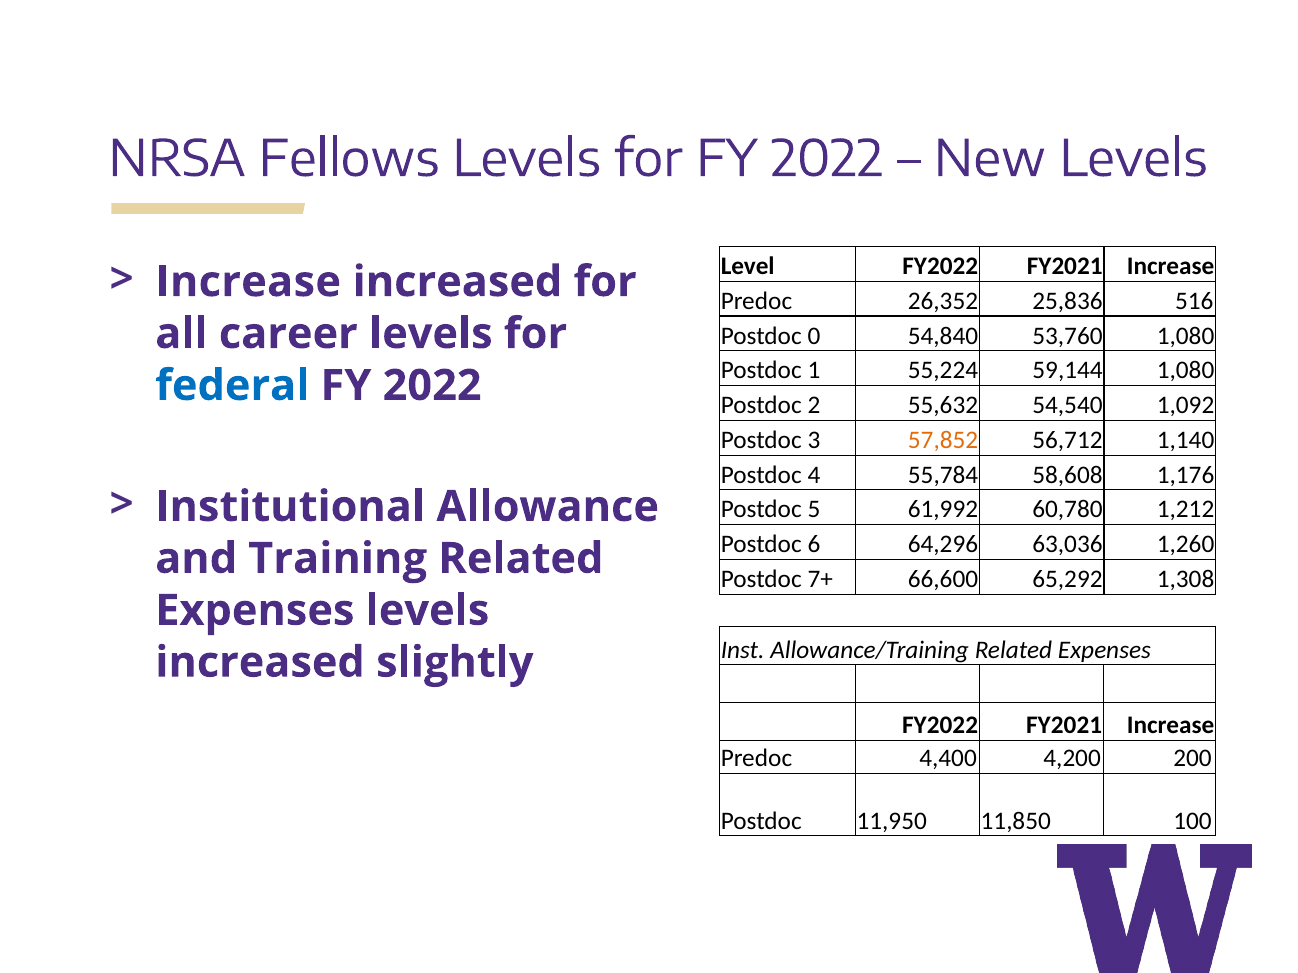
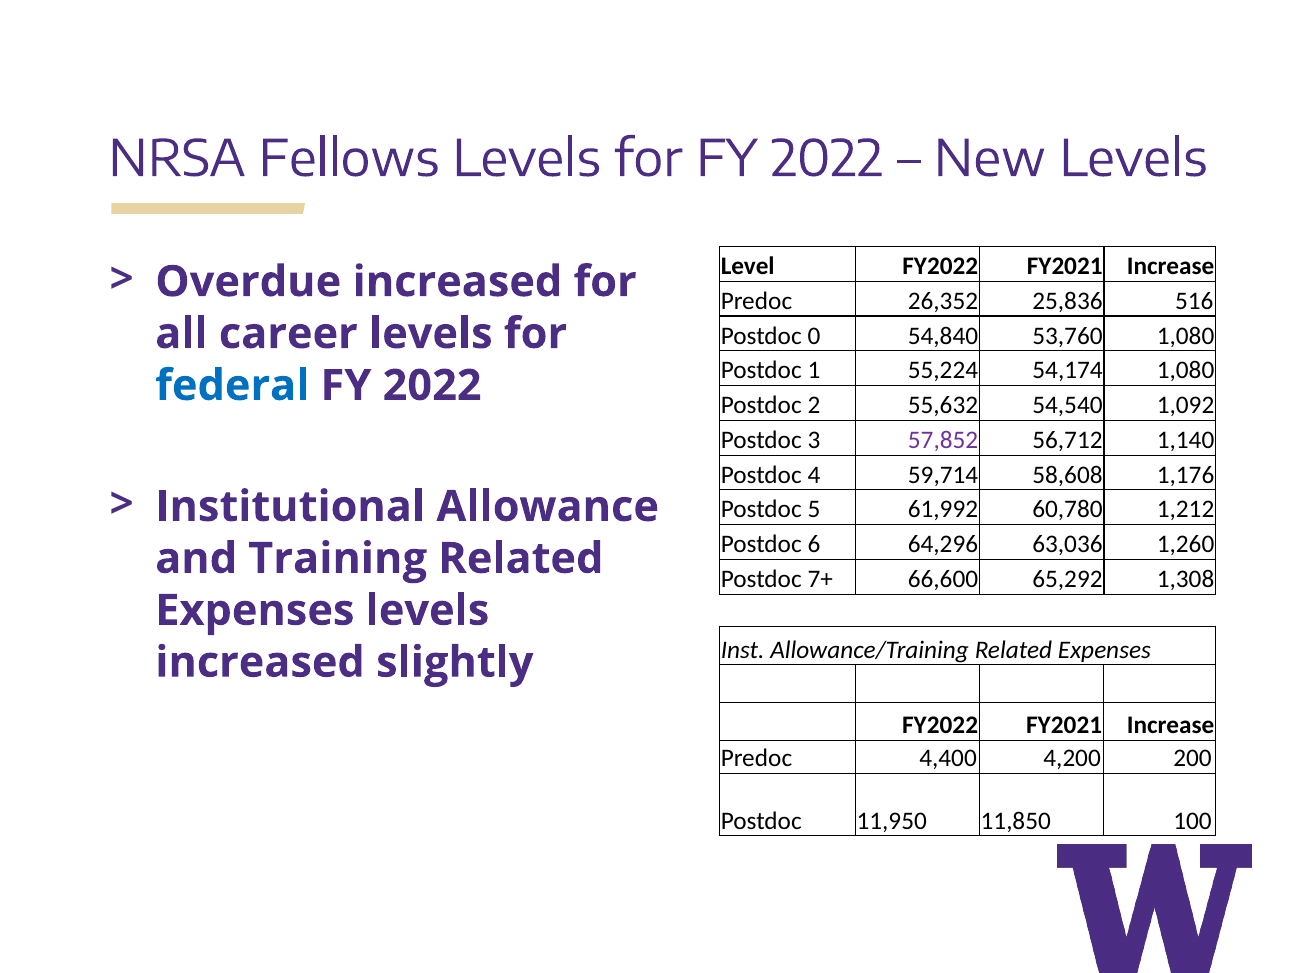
Increase: Increase -> Overdue (248, 282)
59,144: 59,144 -> 54,174 (1068, 371)
57,852 colour: orange -> purple (943, 440)
55,784: 55,784 -> 59,714 (943, 475)
